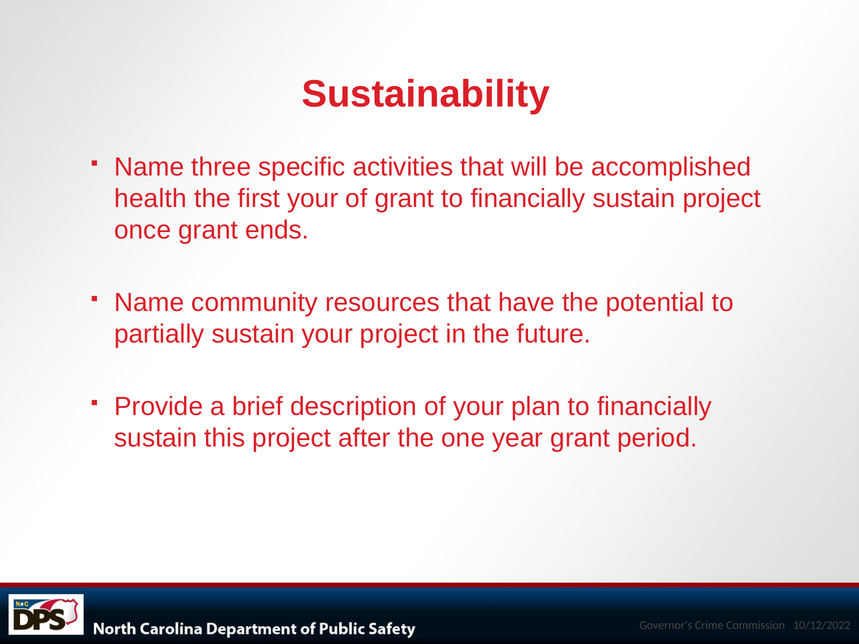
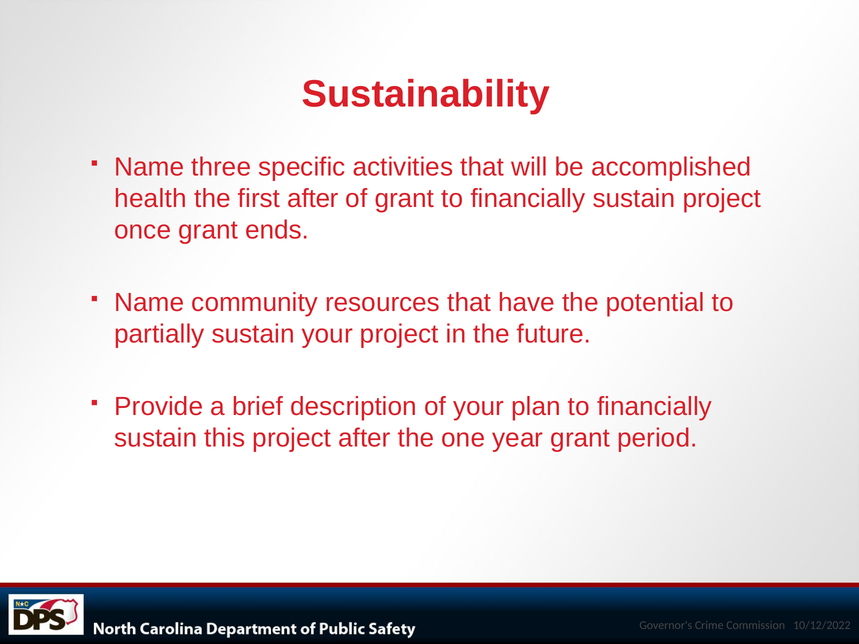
first your: your -> after (313, 199)
